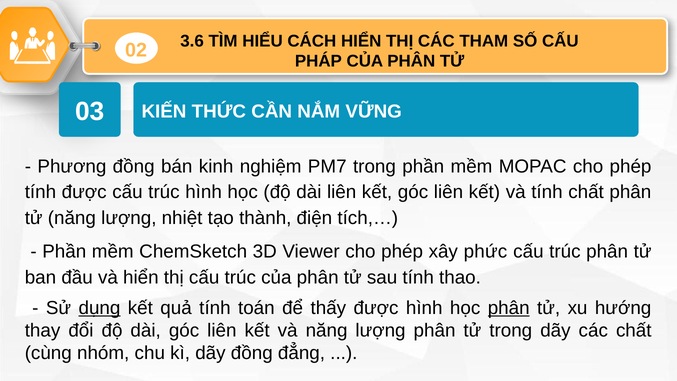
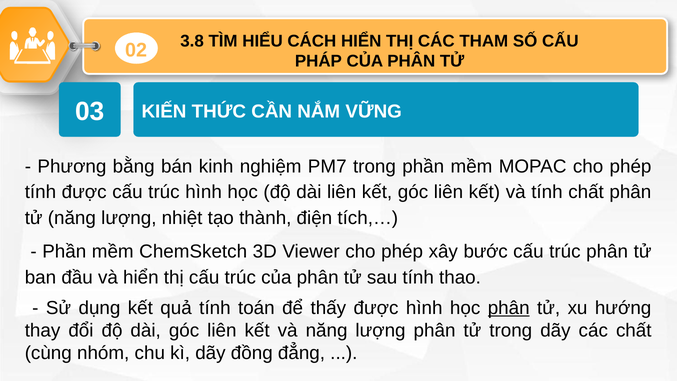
3.6: 3.6 -> 3.8 (192, 41)
Phương đồng: đồng -> bằng (134, 166)
phức: phức -> bước (486, 252)
dụng underline: present -> none (99, 308)
